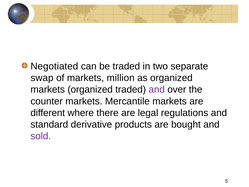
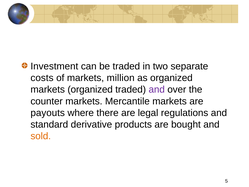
Negotiated: Negotiated -> Investment (54, 66)
swap: swap -> costs (42, 78)
different: different -> payouts (48, 113)
sold colour: purple -> orange (41, 136)
